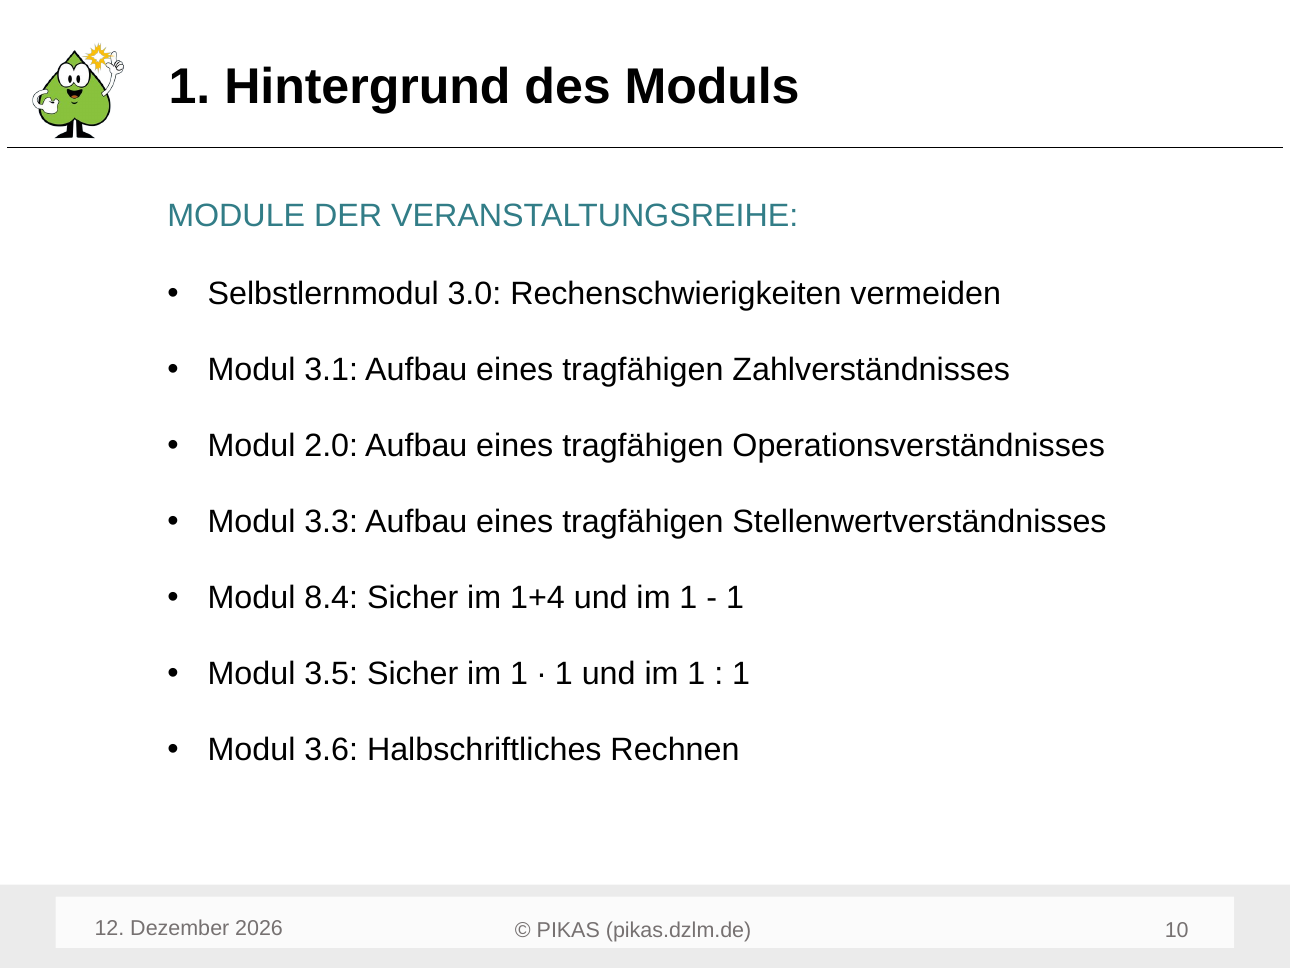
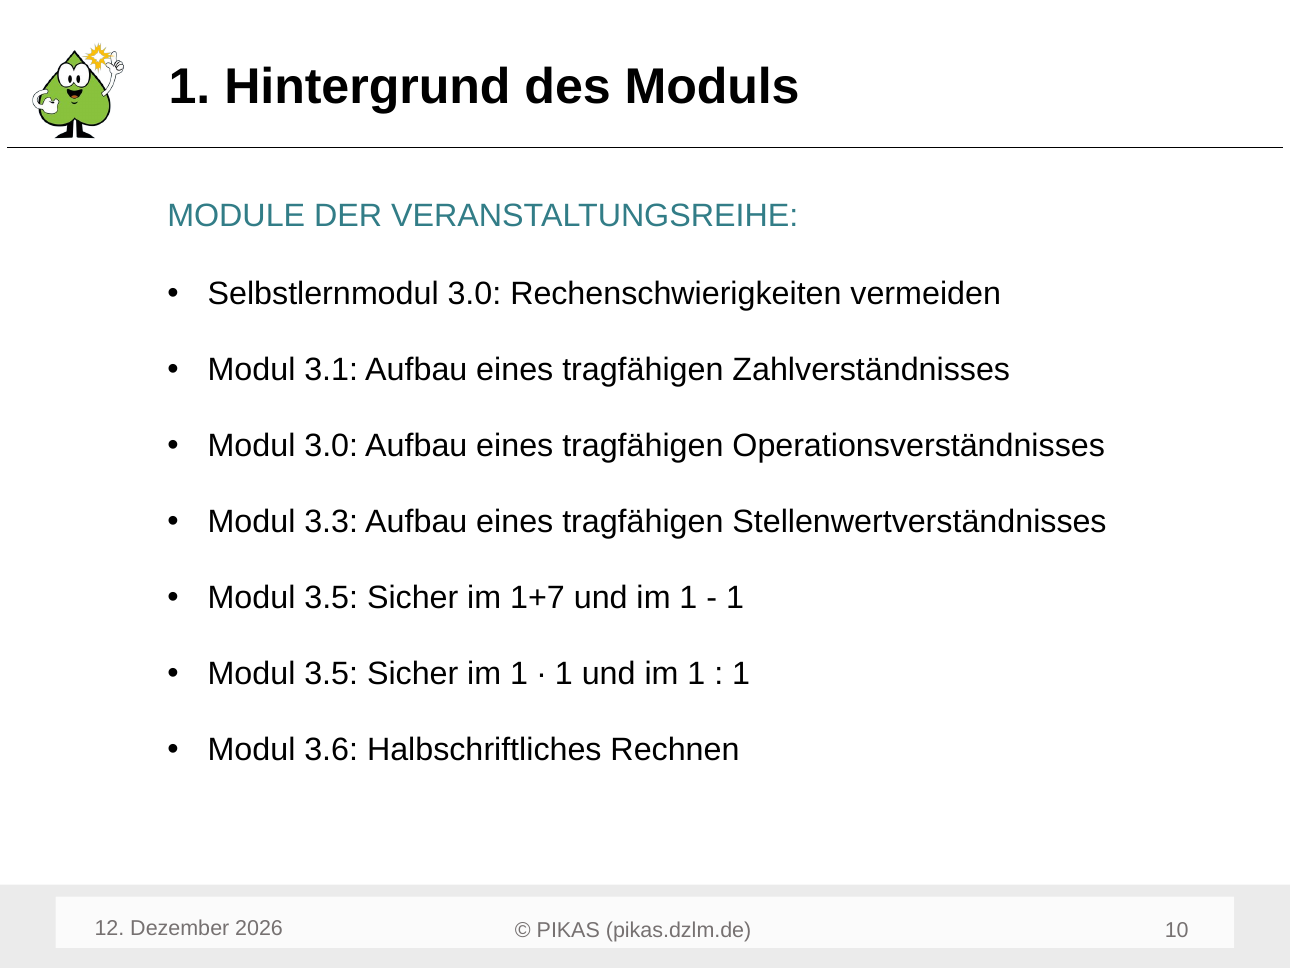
Modul 2.0: 2.0 -> 3.0 (331, 446)
8.4: 8.4 -> 3.5 (331, 598)
1+4: 1+4 -> 1+7 (538, 598)
